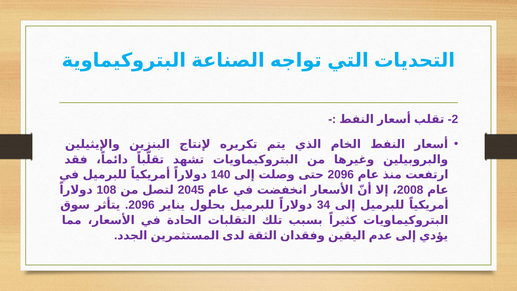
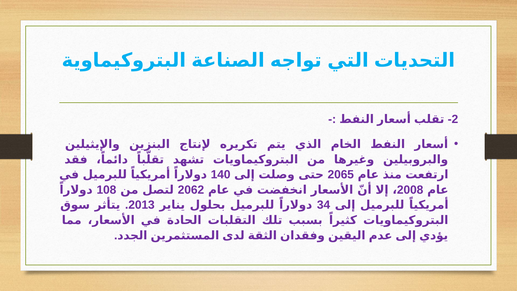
2096: 2096 -> 2065 (341, 175)
2045: 2045 -> 2062 (191, 190)
2096: 2096 -> 2013 (142, 205)
